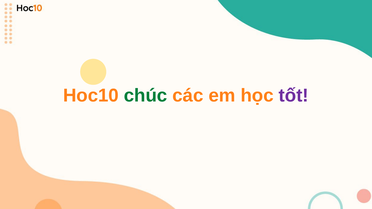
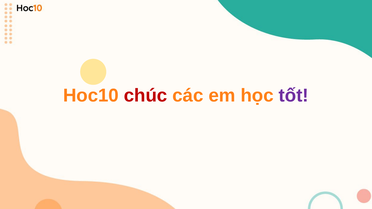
chúc colour: green -> red (146, 96)
